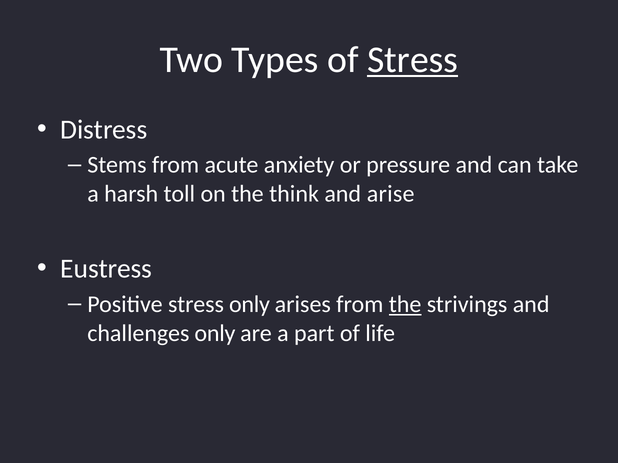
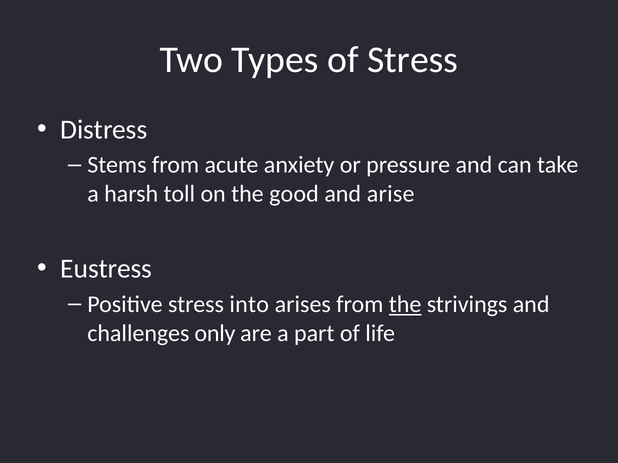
Stress underline: present -> none (413, 60)
think: think -> good (294, 194)
stress only: only -> into (249, 305)
